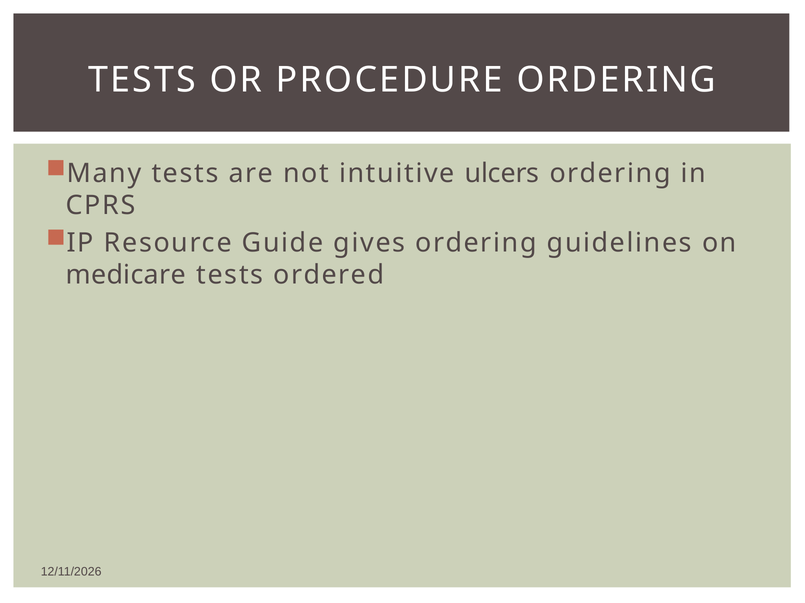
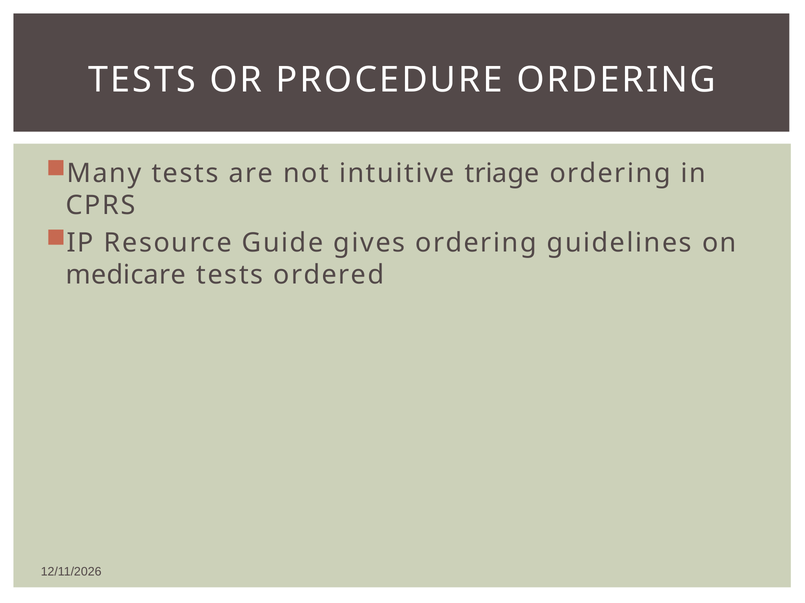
ulcers: ulcers -> triage (502, 173)
